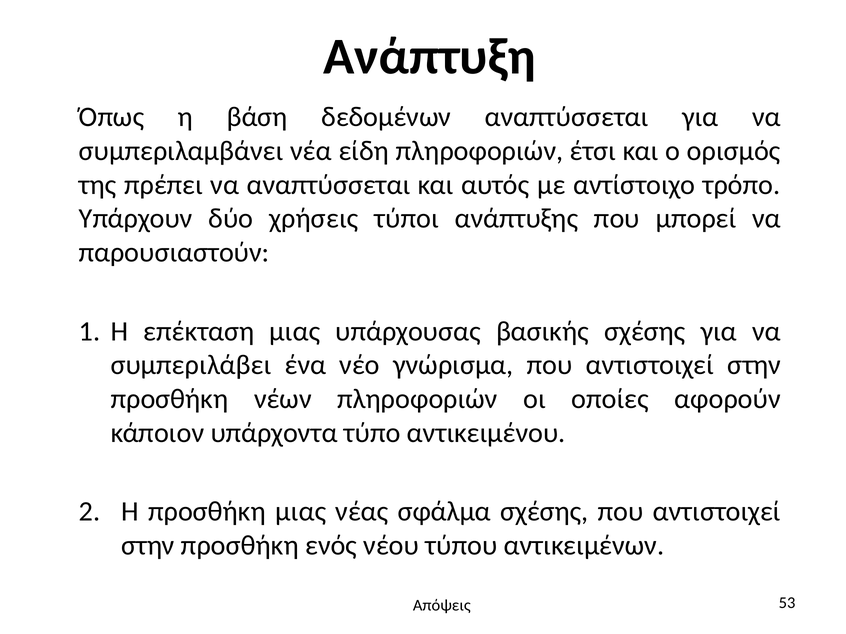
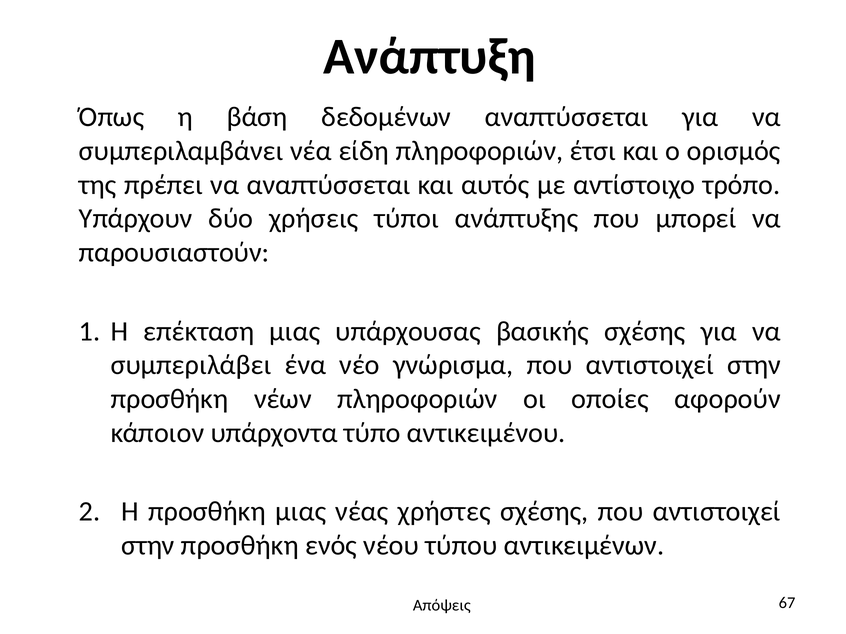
σφάλμα: σφάλμα -> χρήστες (444, 512)
53: 53 -> 67 (787, 603)
